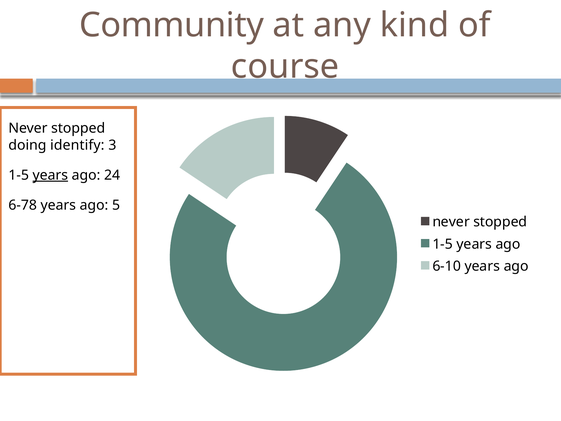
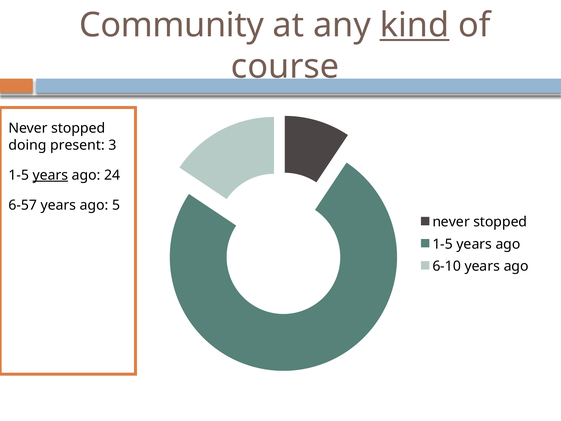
kind underline: none -> present (414, 25)
identify: identify -> present (77, 145)
6-78: 6-78 -> 6-57 (23, 205)
